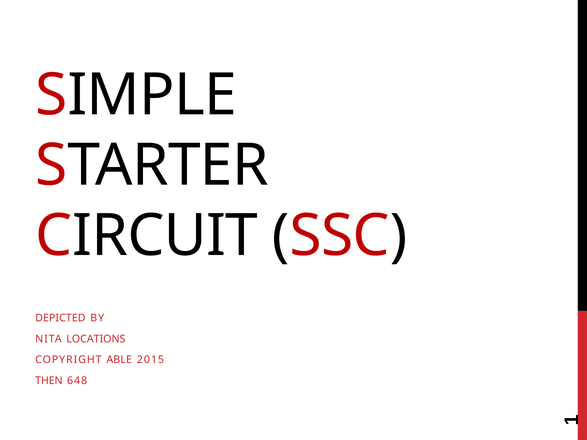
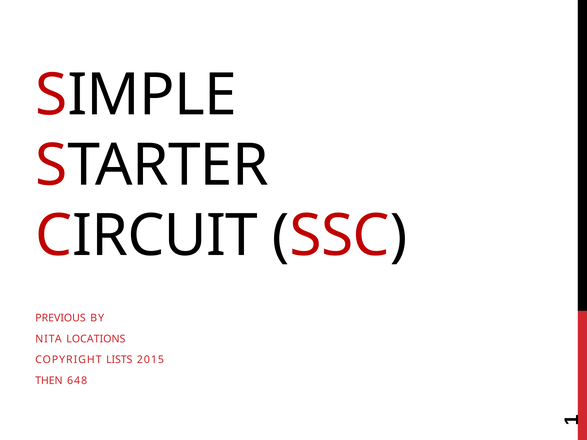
DEPICTED: DEPICTED -> PREVIOUS (60, 318)
ABLE: ABLE -> LISTS (119, 360)
